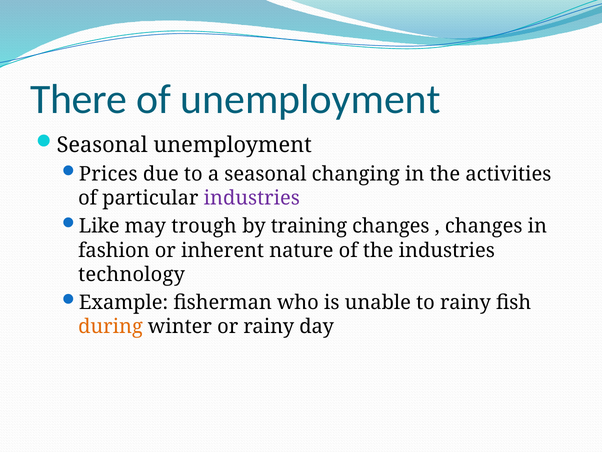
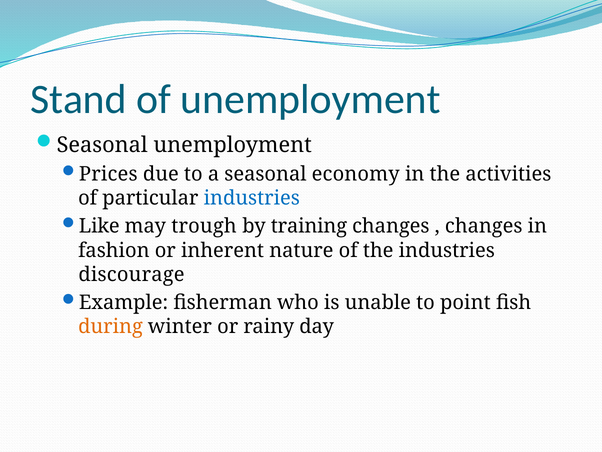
There: There -> Stand (78, 99)
changing: changing -> economy (356, 174)
industries colour: purple -> blue (252, 198)
technology: technology -> discourage (132, 274)
to rainy: rainy -> point (465, 302)
